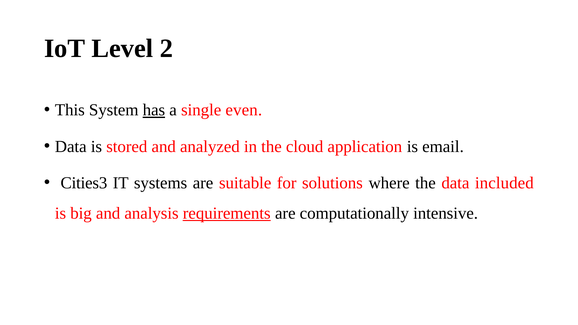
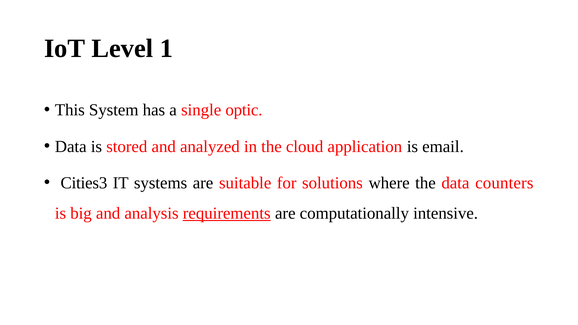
2: 2 -> 1 (166, 49)
has underline: present -> none (154, 110)
even: even -> optic (244, 110)
included: included -> counters (504, 183)
